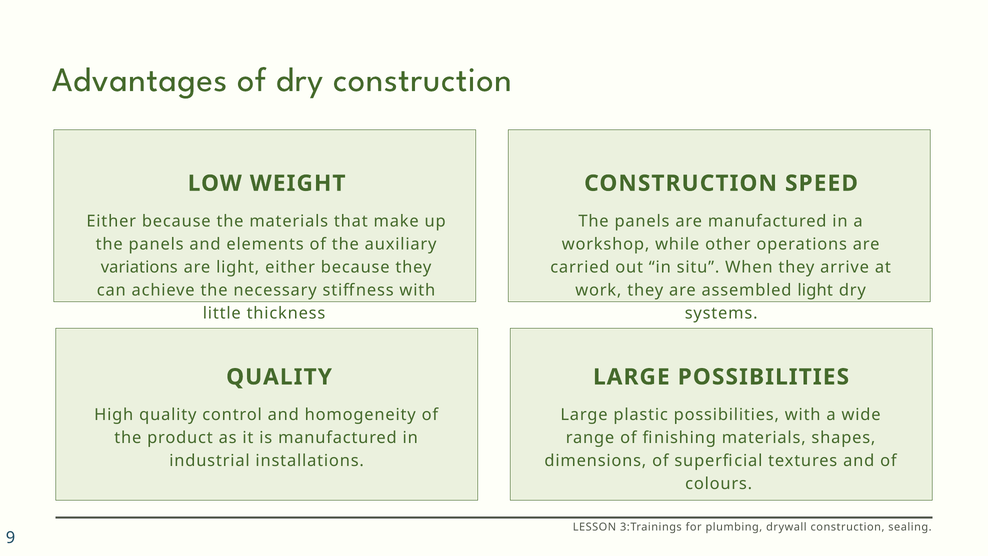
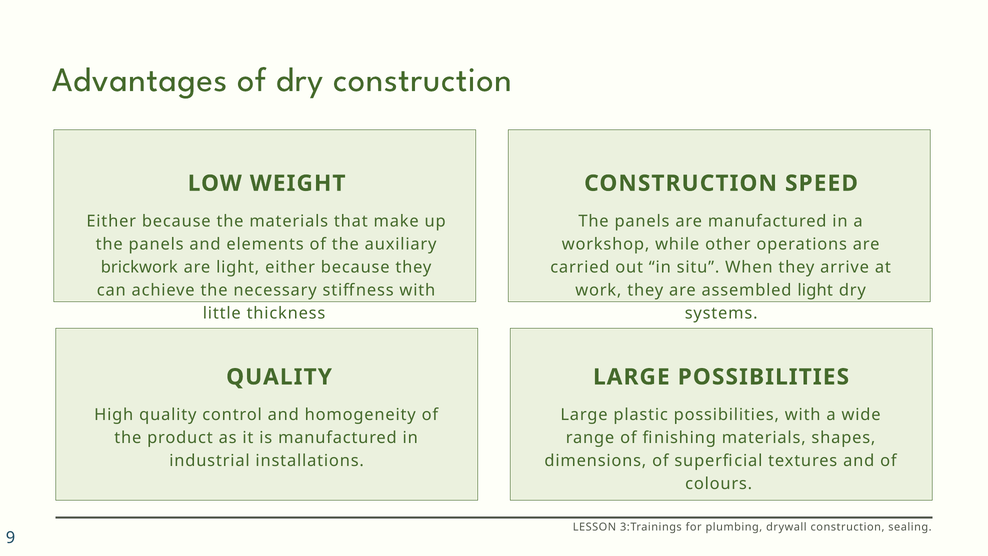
variations: variations -> brickwork (139, 267)
